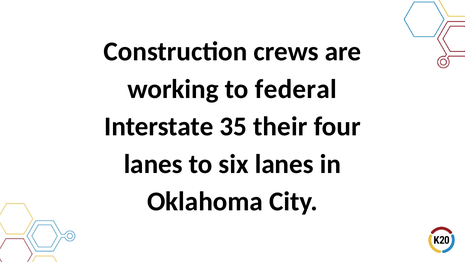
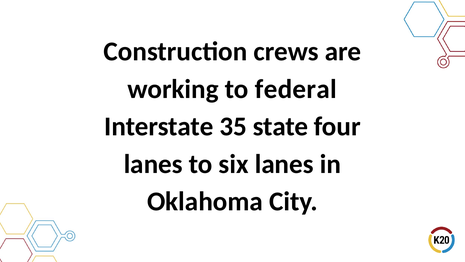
their: their -> state (280, 126)
